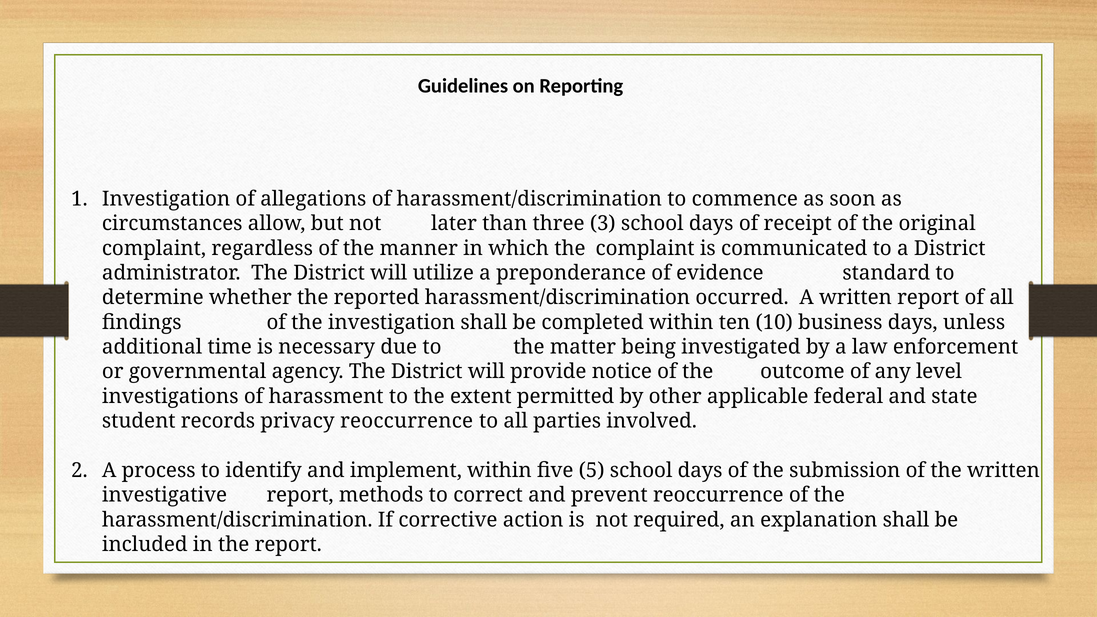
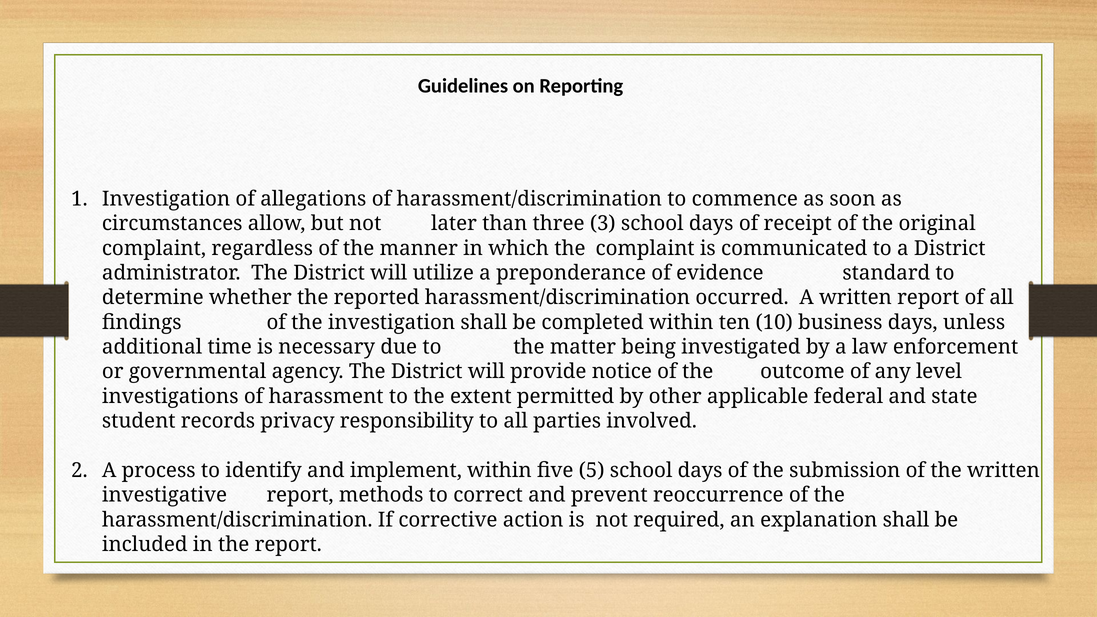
privacy reoccurrence: reoccurrence -> responsibility (407, 421)
